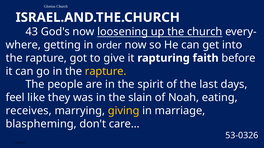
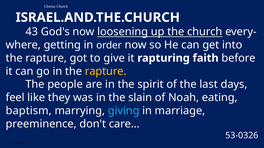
receives: receives -> baptism (29, 111)
giving colour: yellow -> light blue (124, 111)
blaspheming: blaspheming -> preeminence (41, 124)
